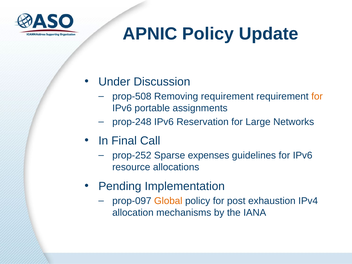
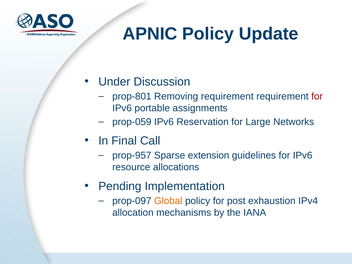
prop-508: prop-508 -> prop-801 (132, 96)
for colour: orange -> red (317, 96)
prop-248: prop-248 -> prop-059 (132, 122)
prop-252: prop-252 -> prop-957 (132, 156)
expenses: expenses -> extension (209, 156)
